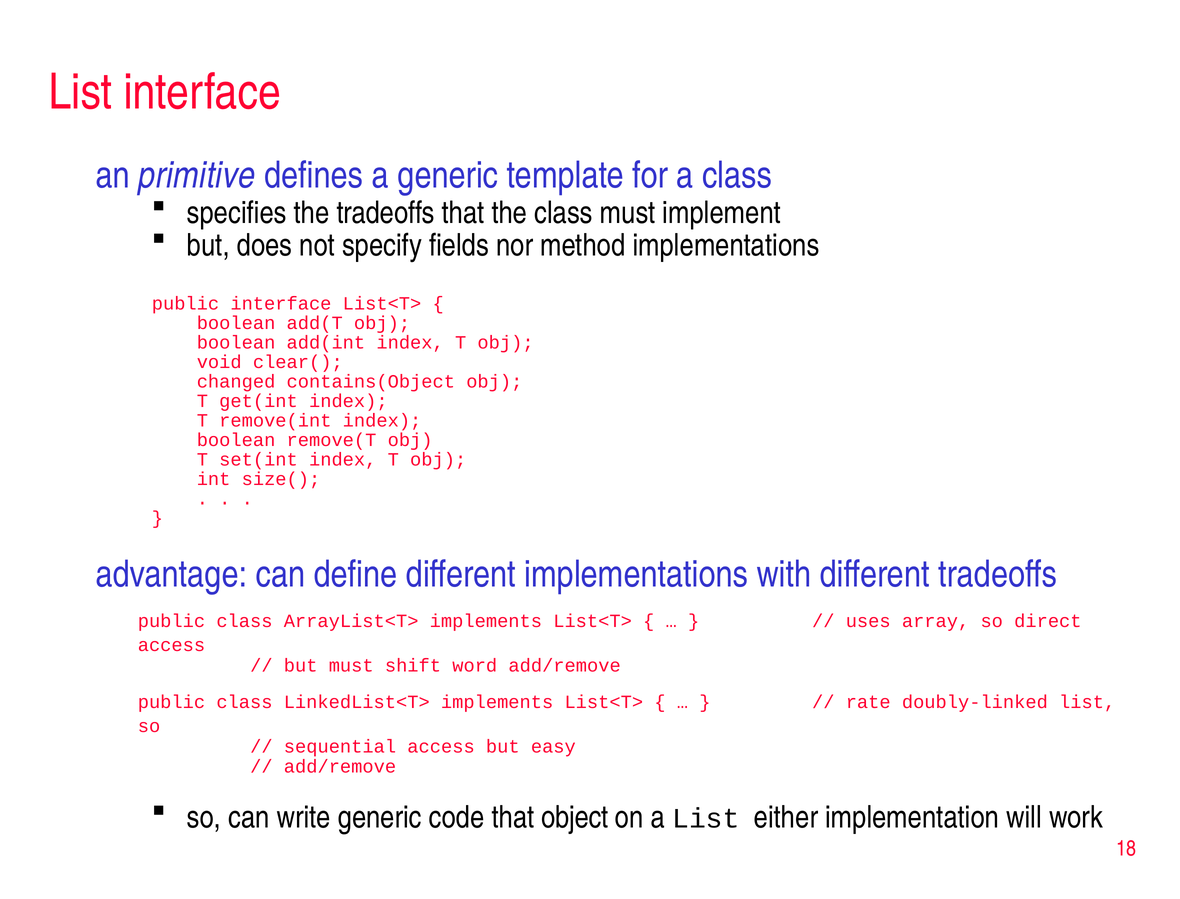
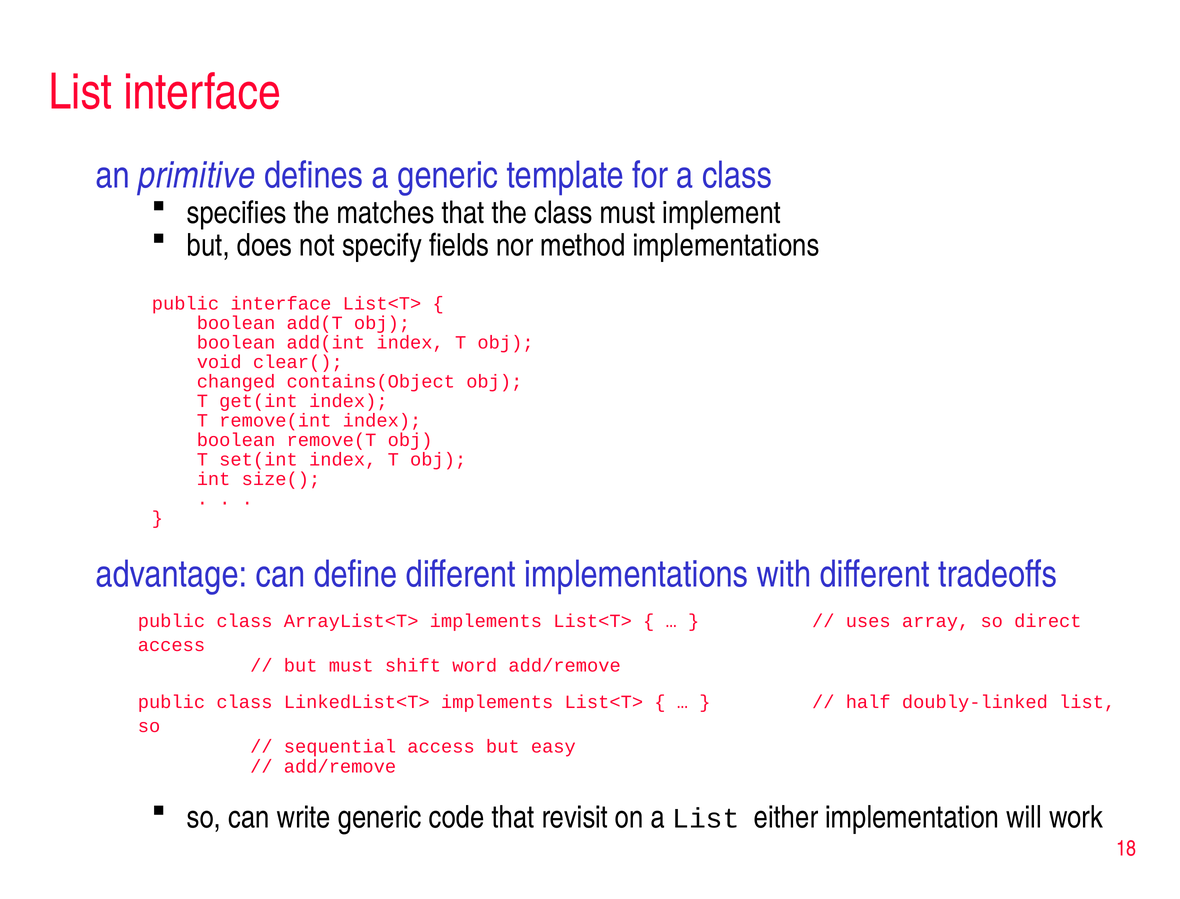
the tradeoffs: tradeoffs -> matches (385, 213)
rate: rate -> half (868, 702)
object: object -> revisit (575, 818)
